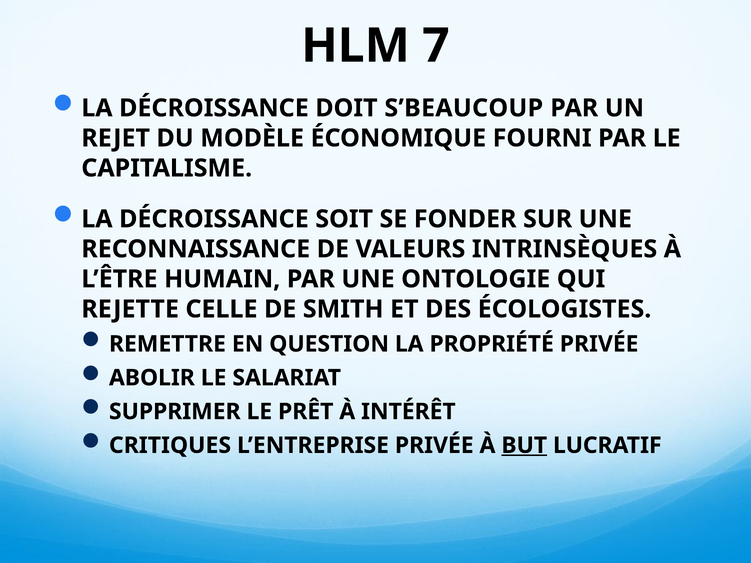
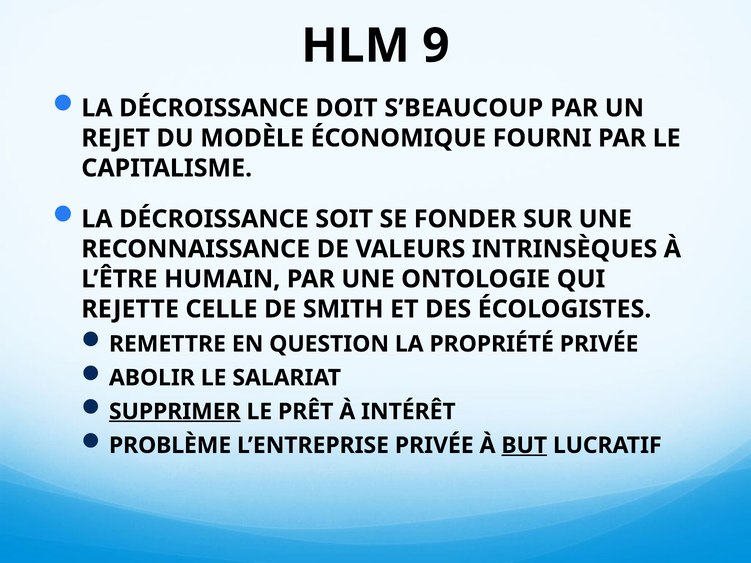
7: 7 -> 9 (436, 46)
SUPPRIMER underline: none -> present (175, 412)
CRITIQUES: CRITIQUES -> PROBLÈME (170, 446)
